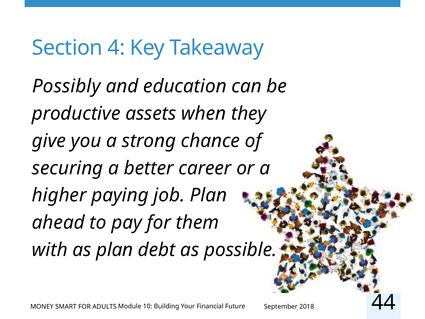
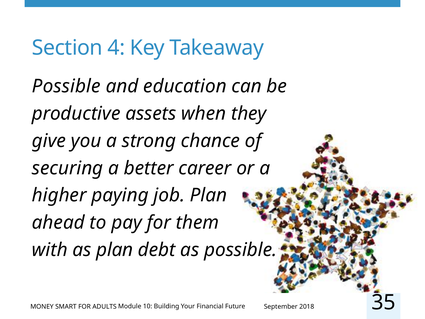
Possibly: Possibly -> Possible (66, 86)
44: 44 -> 35 (384, 302)
